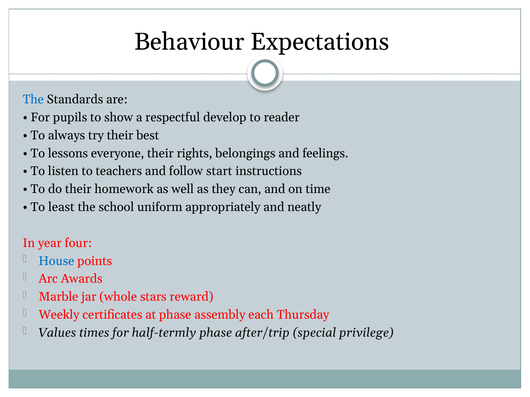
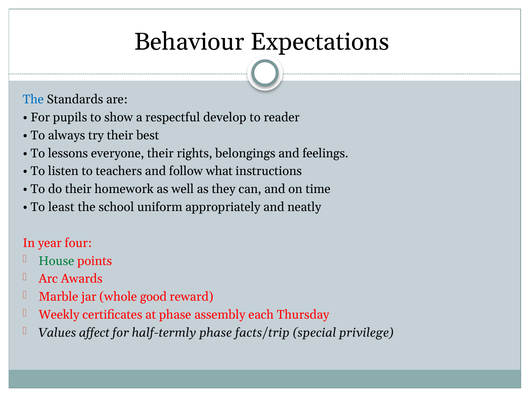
start: start -> what (219, 171)
House colour: blue -> green (56, 261)
stars: stars -> good (153, 297)
times: times -> affect (94, 333)
after/trip: after/trip -> facts/trip (262, 333)
